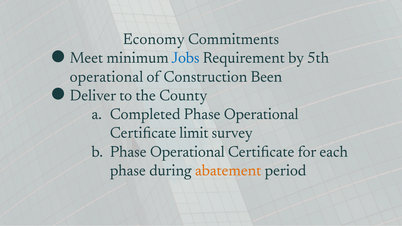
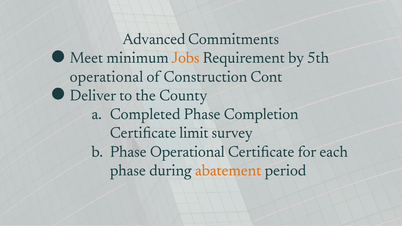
Economy: Economy -> Advanced (154, 39)
Jobs colour: blue -> orange (186, 58)
Been: Been -> Cont (266, 77)
Completed Phase Operational: Operational -> Completion (261, 114)
